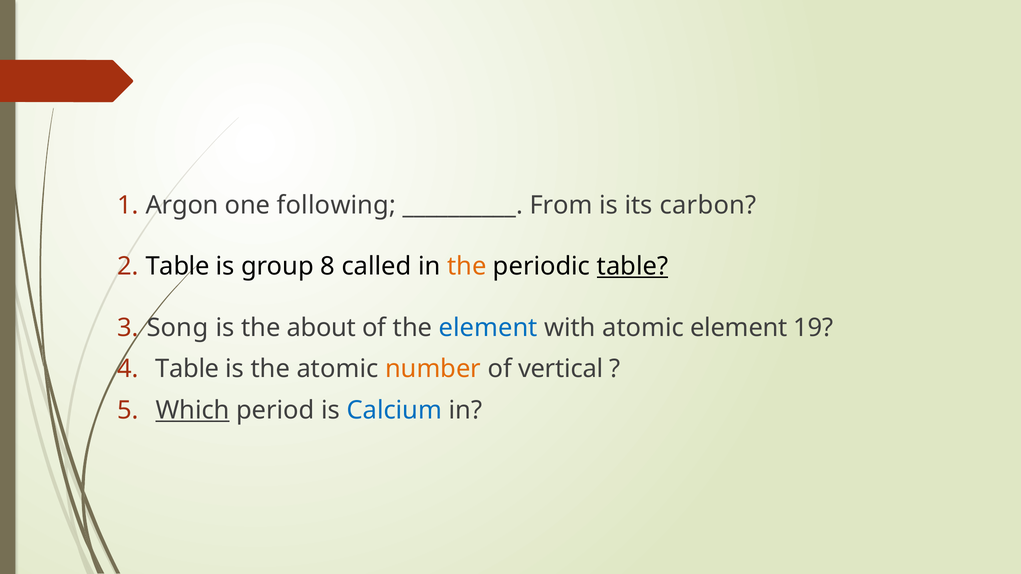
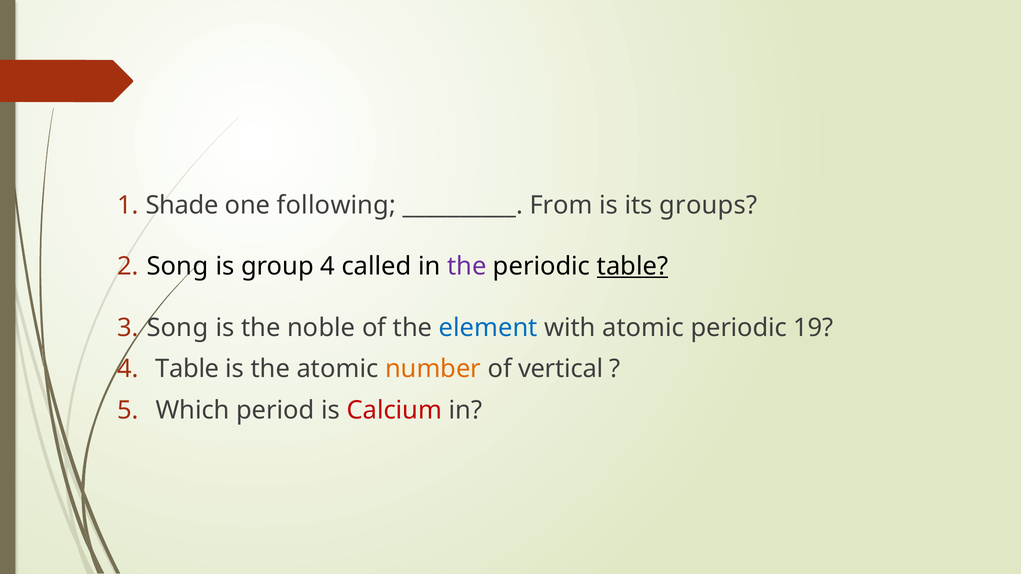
Argon: Argon -> Shade (182, 205)
carbon: carbon -> groups (708, 205)
Table: Table -> Song (177, 267)
group 8: 8 -> 4 (328, 267)
the colour: orange -> purple (467, 267)
about: about -> noble (321, 328)
atomic element: element -> periodic (739, 328)
Which underline: present -> none (193, 410)
Calcium colour: blue -> red (394, 410)
